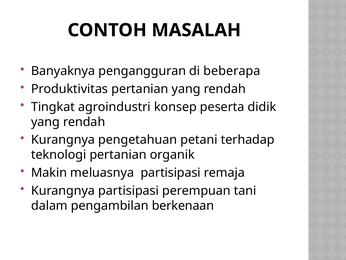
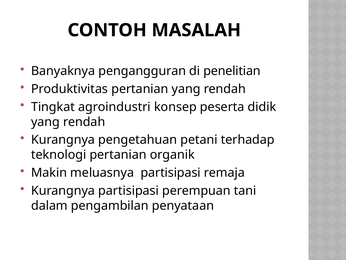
beberapa: beberapa -> penelitian (232, 71)
berkenaan: berkenaan -> penyataan (183, 205)
